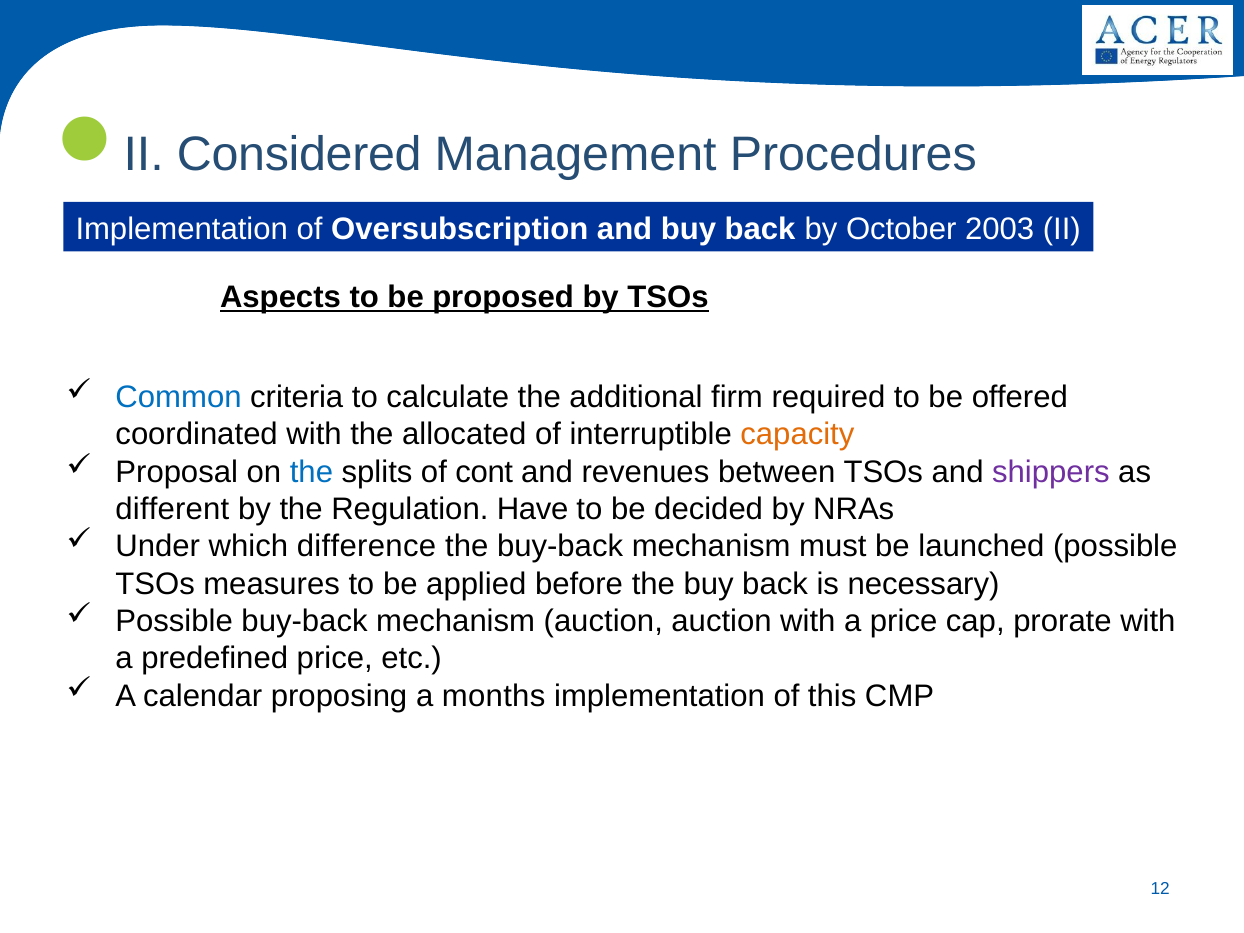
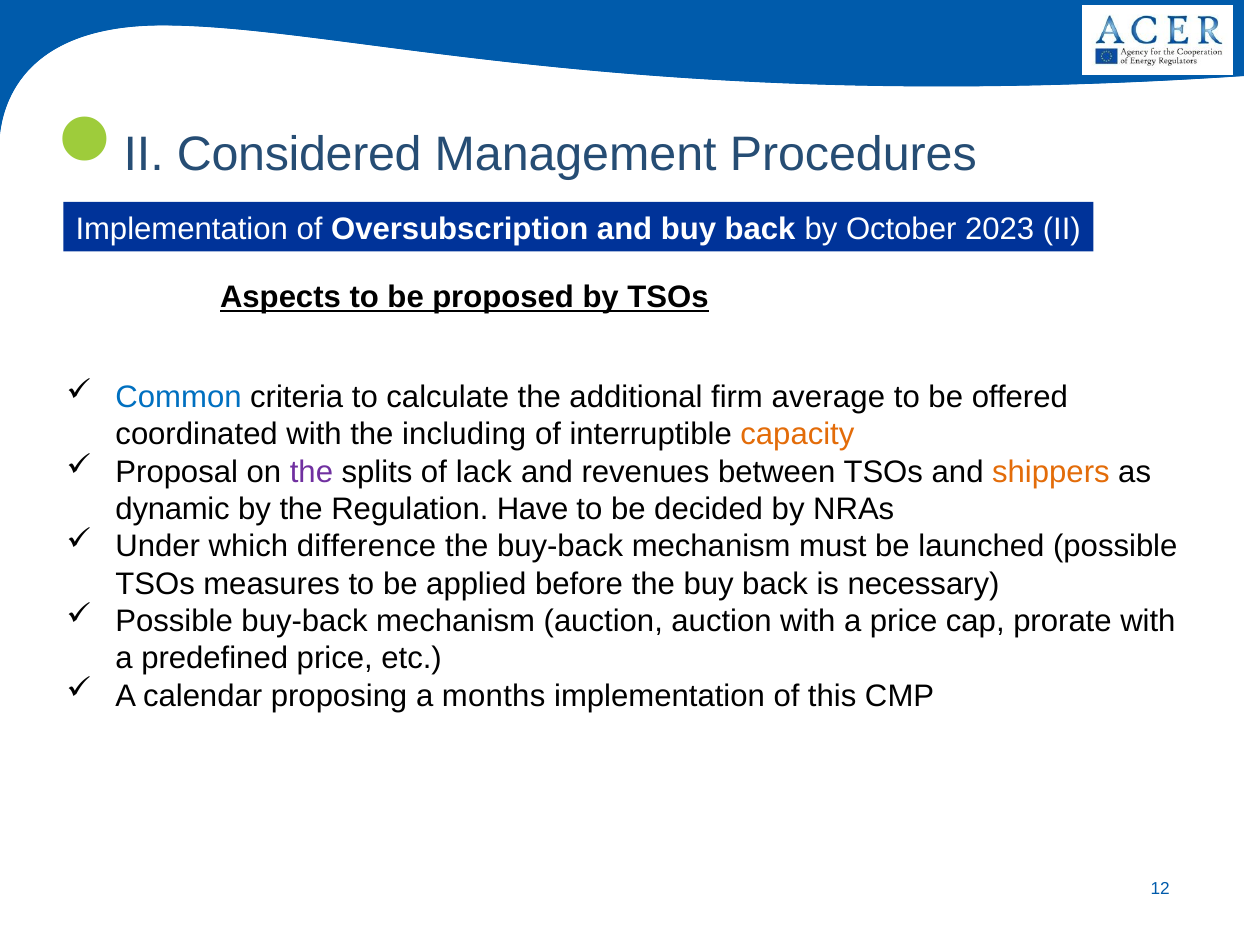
2003: 2003 -> 2023 (1000, 229)
required: required -> average (828, 397)
allocated: allocated -> including (464, 435)
the colour: blue -> purple (311, 472)
cont: cont -> lack (484, 472)
shippers colour: purple -> orange (1051, 472)
different: different -> dynamic (173, 509)
